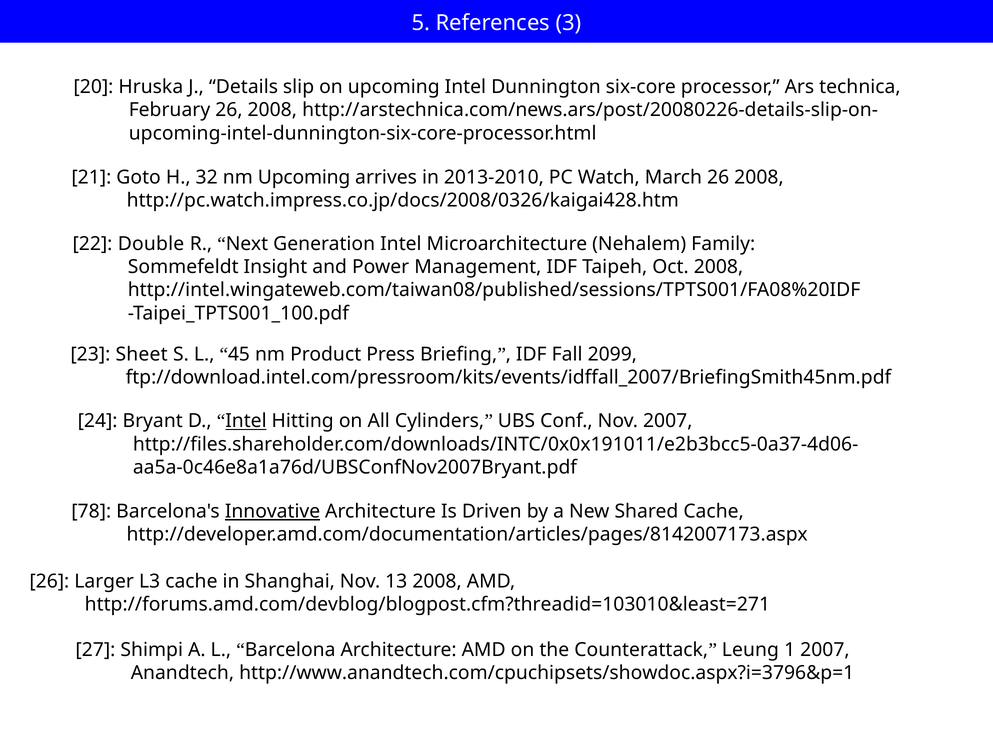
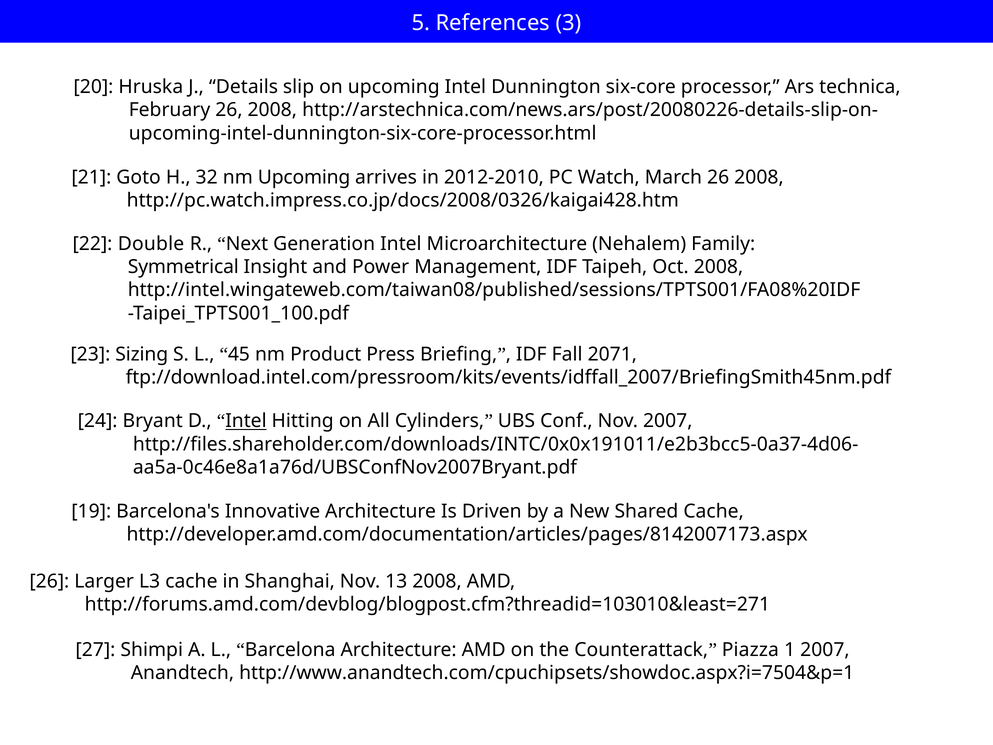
2013-2010: 2013-2010 -> 2012-2010 (494, 177)
Sommefeldt: Sommefeldt -> Symmetrical (183, 267)
Sheet: Sheet -> Sizing (142, 354)
2099: 2099 -> 2071 (612, 354)
78: 78 -> 19 (91, 511)
Innovative underline: present -> none (273, 511)
Leung: Leung -> Piazza (750, 649)
http://www.anandtech.com/cpuchipsets/showdoc.aspx?i=3796&p=1: http://www.anandtech.com/cpuchipsets/showdoc.aspx?i=3796&p=1 -> http://www.anandtech.com/cpuchipsets/showdoc.aspx?i=7504&p=1 (547, 673)
